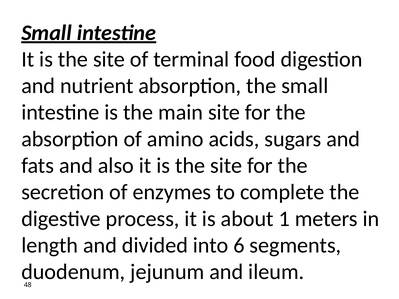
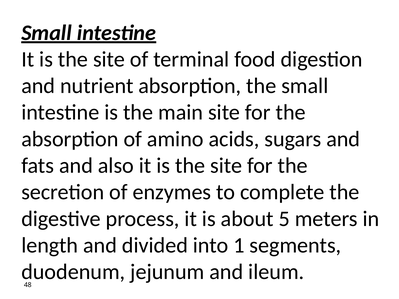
1: 1 -> 5 (284, 219)
6: 6 -> 1 (239, 245)
